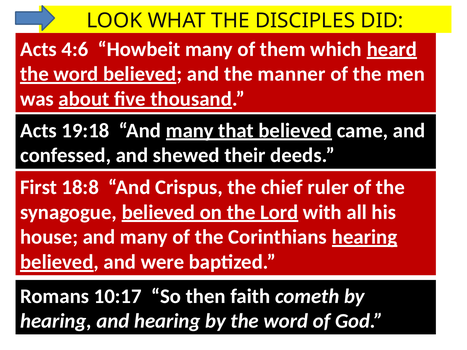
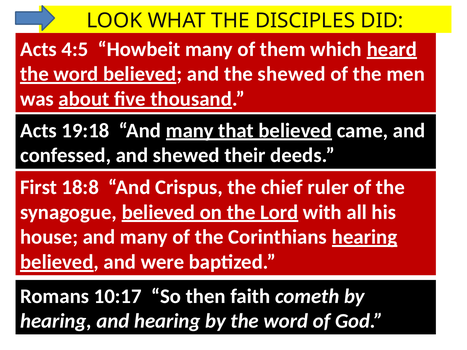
4:6: 4:6 -> 4:5 (75, 49)
the manner: manner -> shewed (292, 74)
